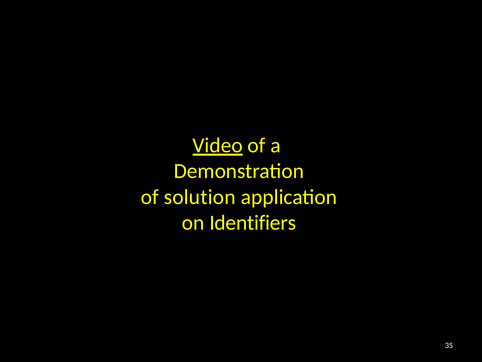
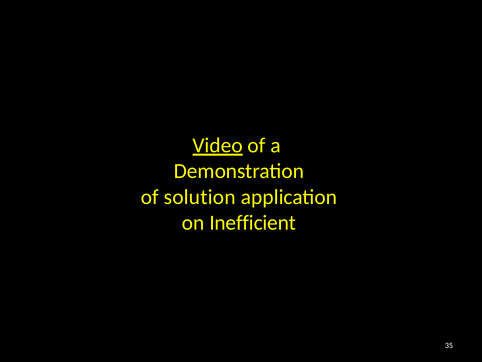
Identifiers: Identifiers -> Inefficient (253, 222)
